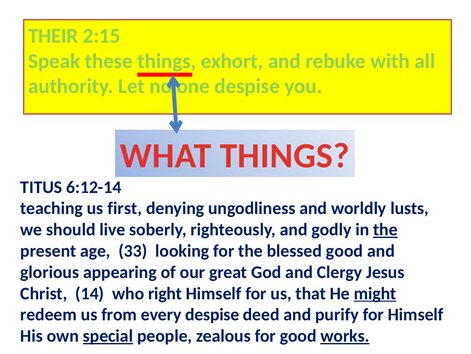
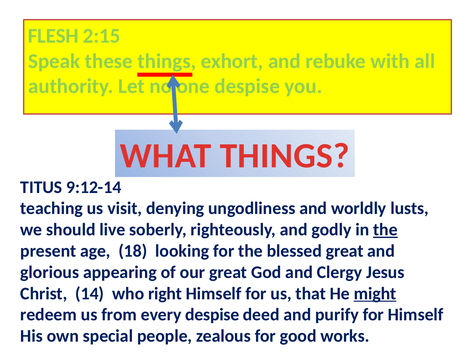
THEIR: THEIR -> FLESH (53, 36)
6:12-14: 6:12-14 -> 9:12-14 (94, 187)
first: first -> visit (125, 208)
33: 33 -> 18 (133, 250)
blessed good: good -> great (345, 250)
special underline: present -> none (108, 335)
works underline: present -> none (345, 335)
